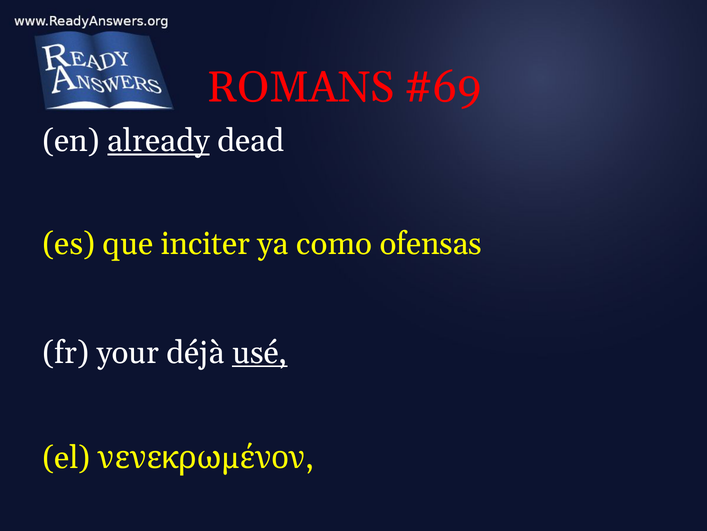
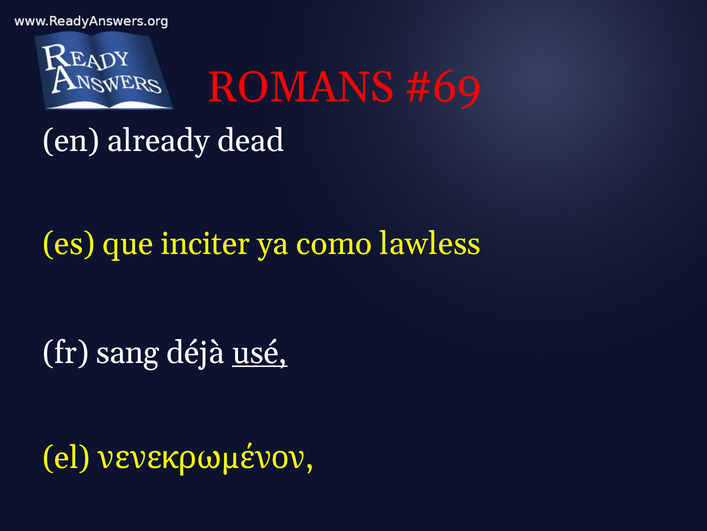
already underline: present -> none (159, 141)
ofensas: ofensas -> lawless (430, 243)
your: your -> sang (128, 352)
